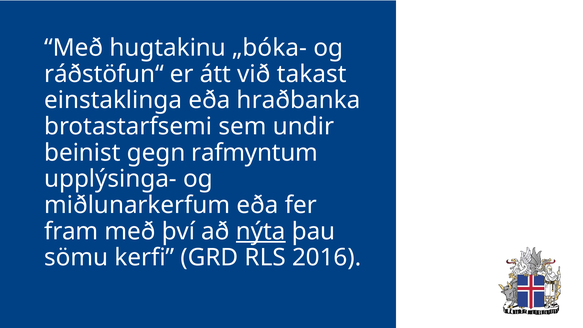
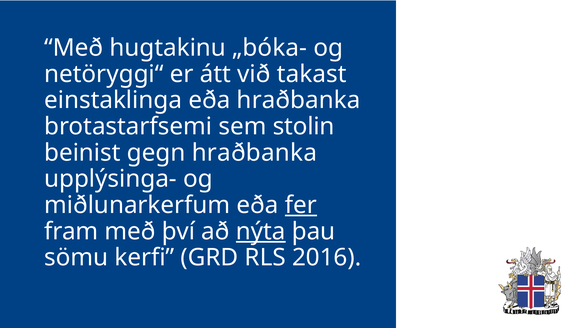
ráðstöfun“: ráðstöfun“ -> netöryggi“ (104, 74)
undir: undir -> stolin (304, 126)
gegn rafmyntum: rafmyntum -> hraðbanka (254, 153)
fer underline: none -> present (301, 205)
